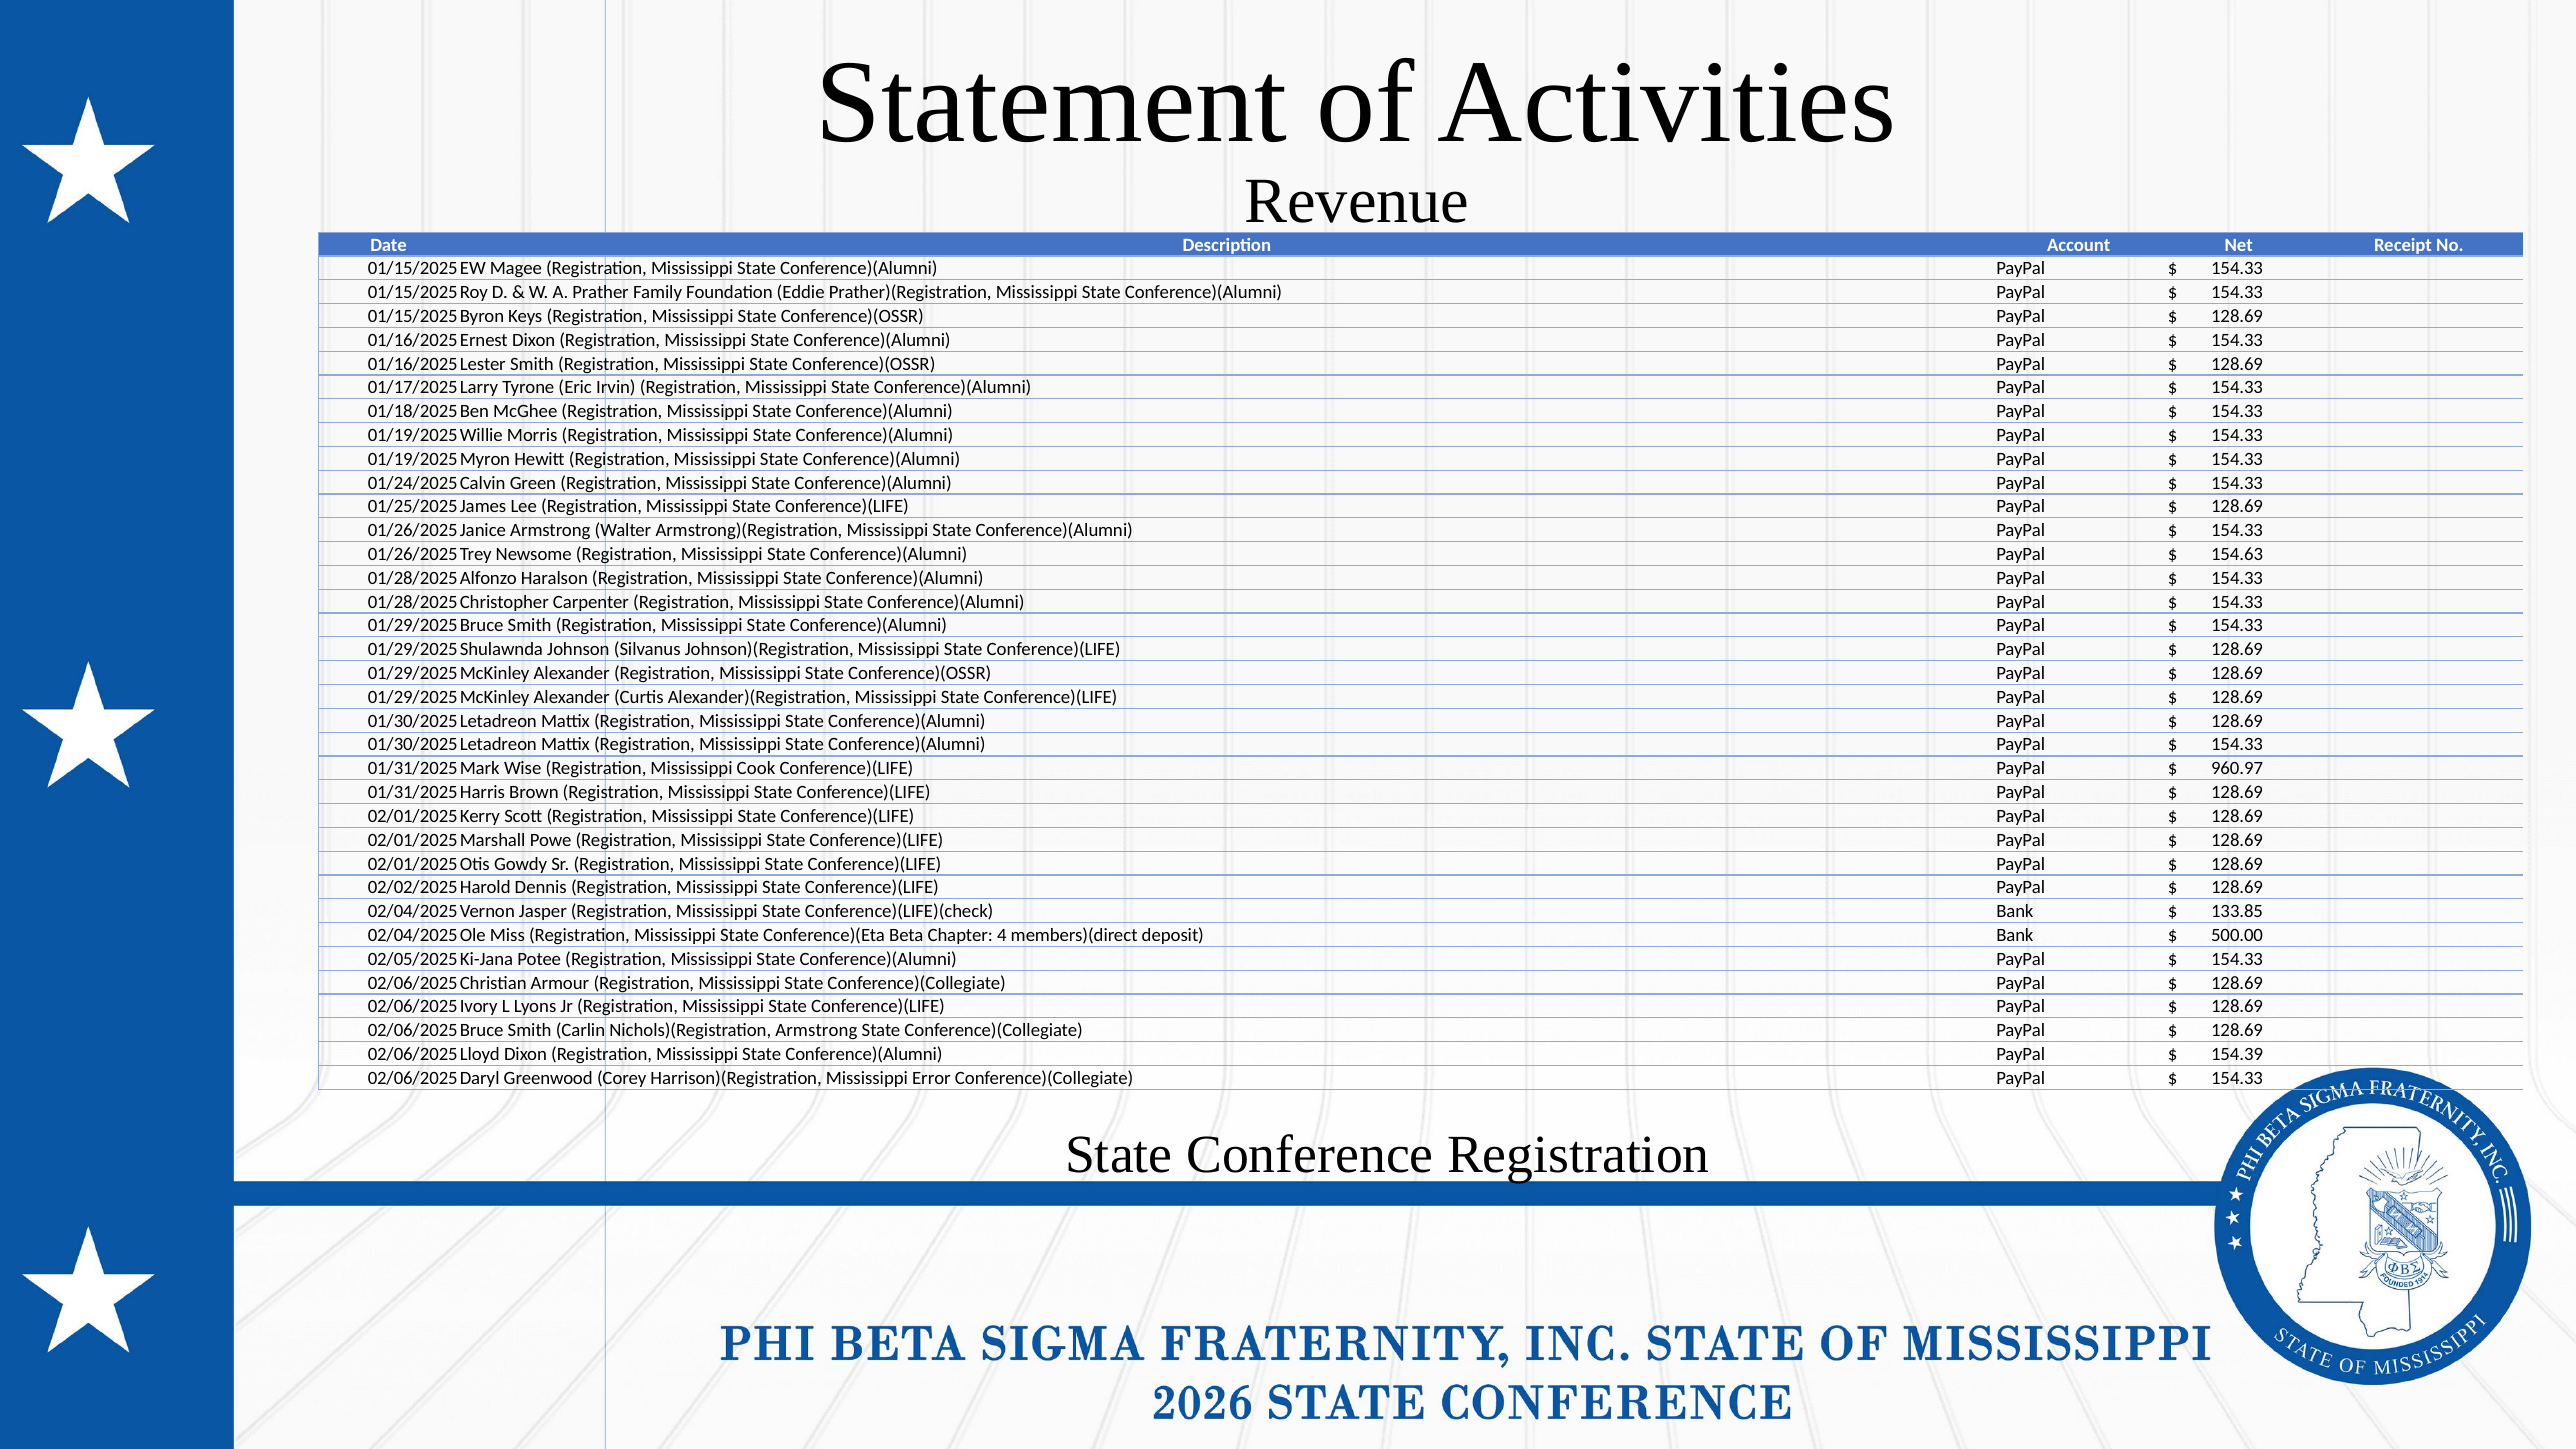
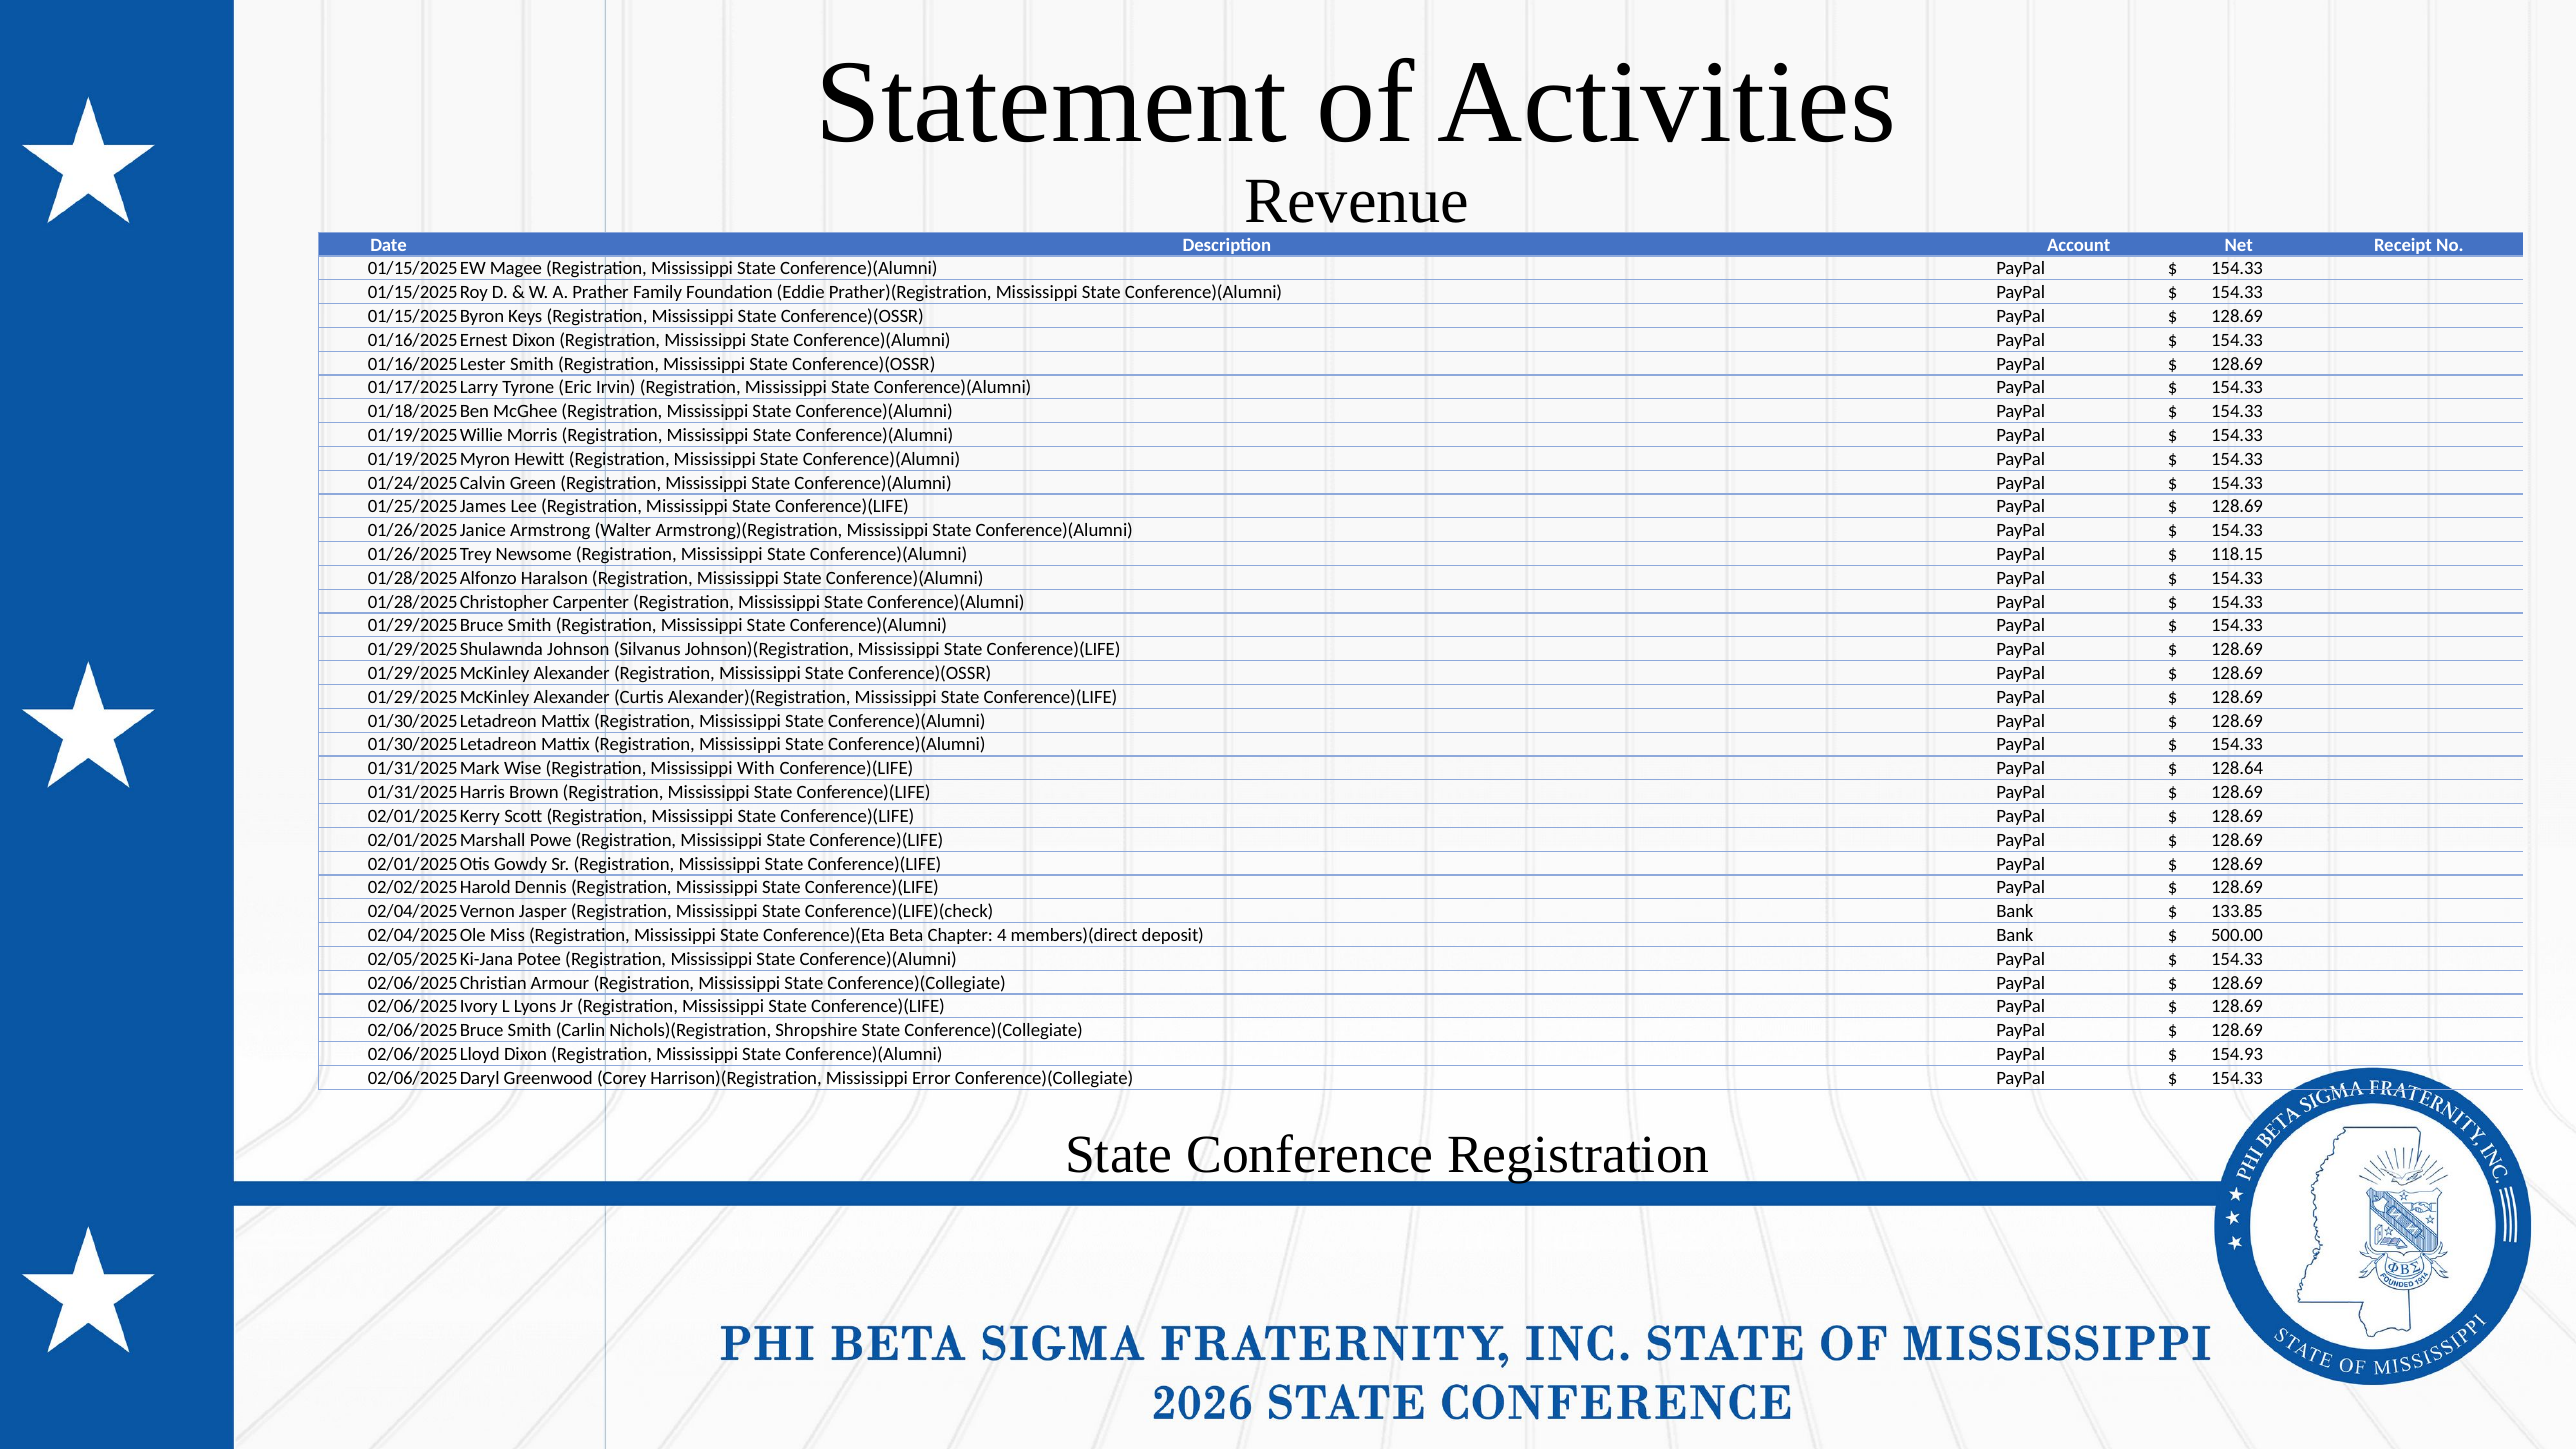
154.63: 154.63 -> 118.15 (2237, 554)
Cook: Cook -> With (756, 769)
960.97: 960.97 -> 128.64 (2237, 769)
Nichols)(Registration Armstrong: Armstrong -> Shropshire (816, 1030)
154.39: 154.39 -> 154.93 (2237, 1054)
